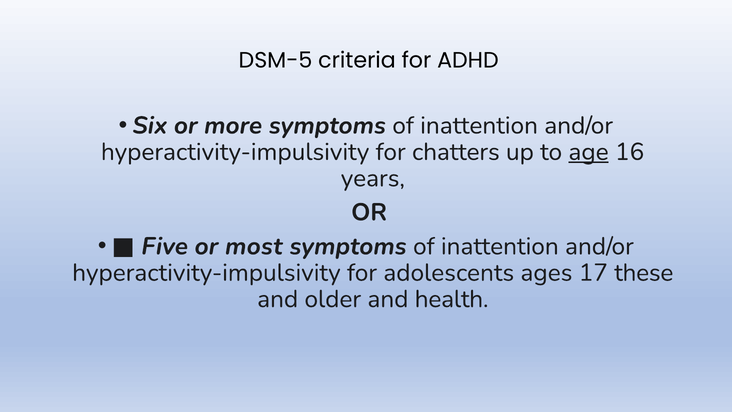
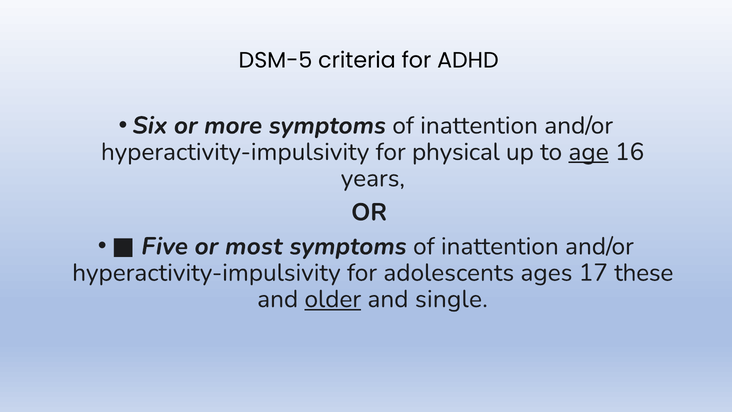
chatters: chatters -> physical (456, 152)
older underline: none -> present (333, 299)
health: health -> single (451, 299)
